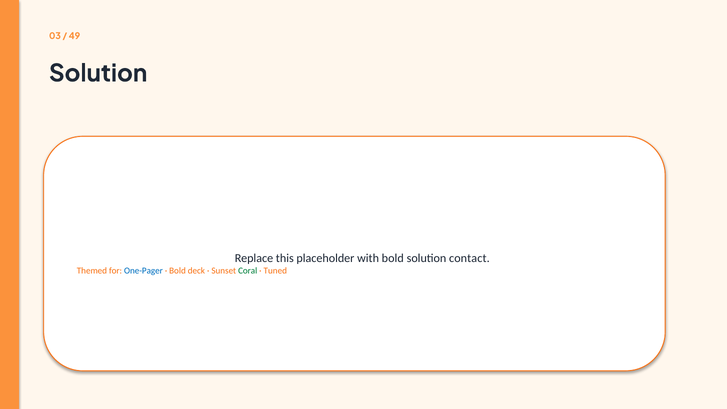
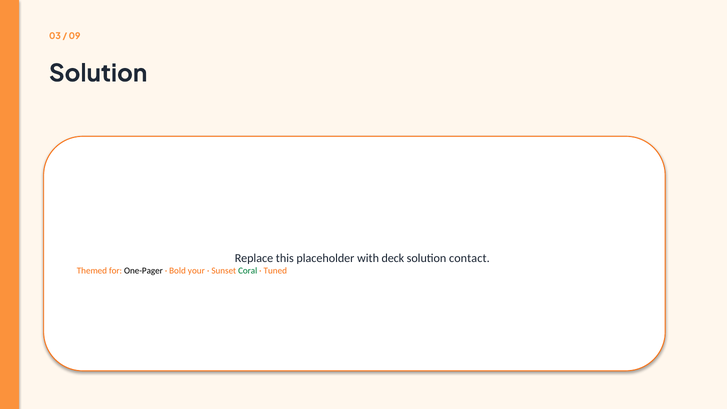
49: 49 -> 09 (74, 36)
with bold: bold -> deck (393, 258)
One-Pager colour: blue -> black (143, 271)
deck: deck -> your (196, 271)
